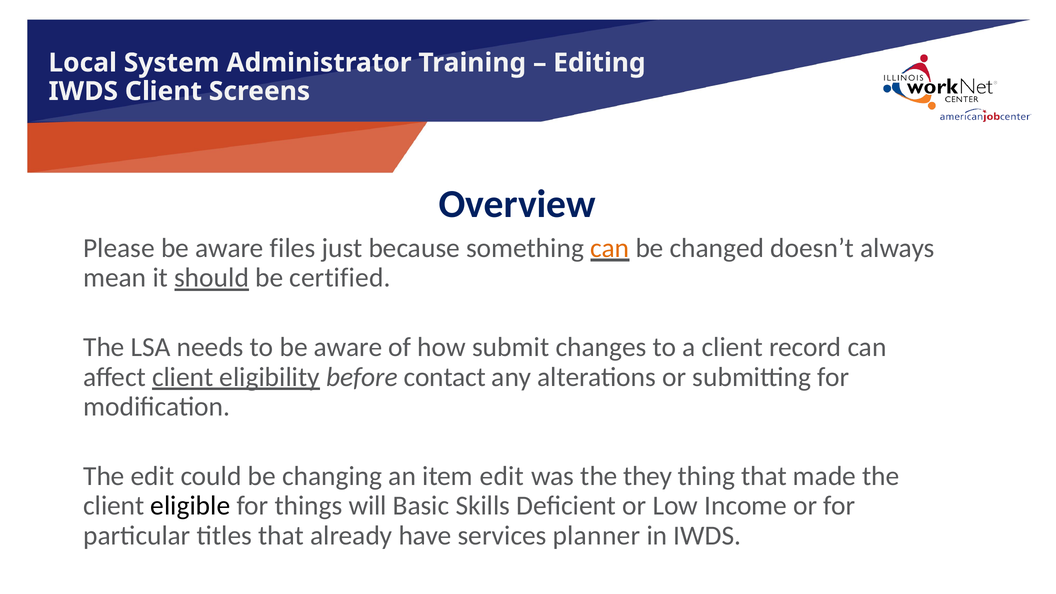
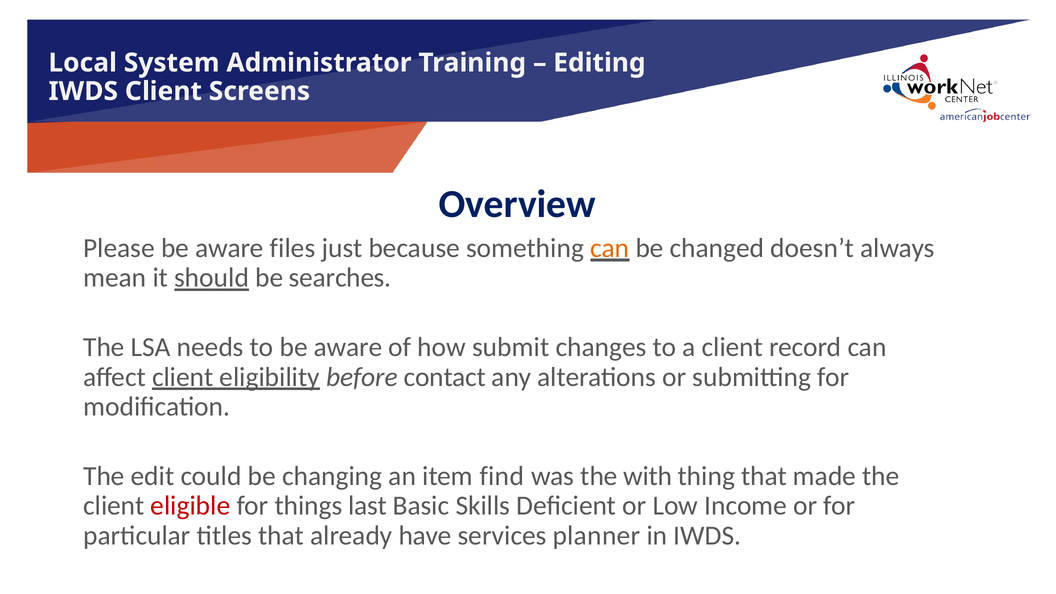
certified: certified -> searches (340, 278)
item edit: edit -> find (502, 476)
they: they -> with (648, 476)
eligible colour: black -> red (190, 506)
will: will -> last (368, 506)
